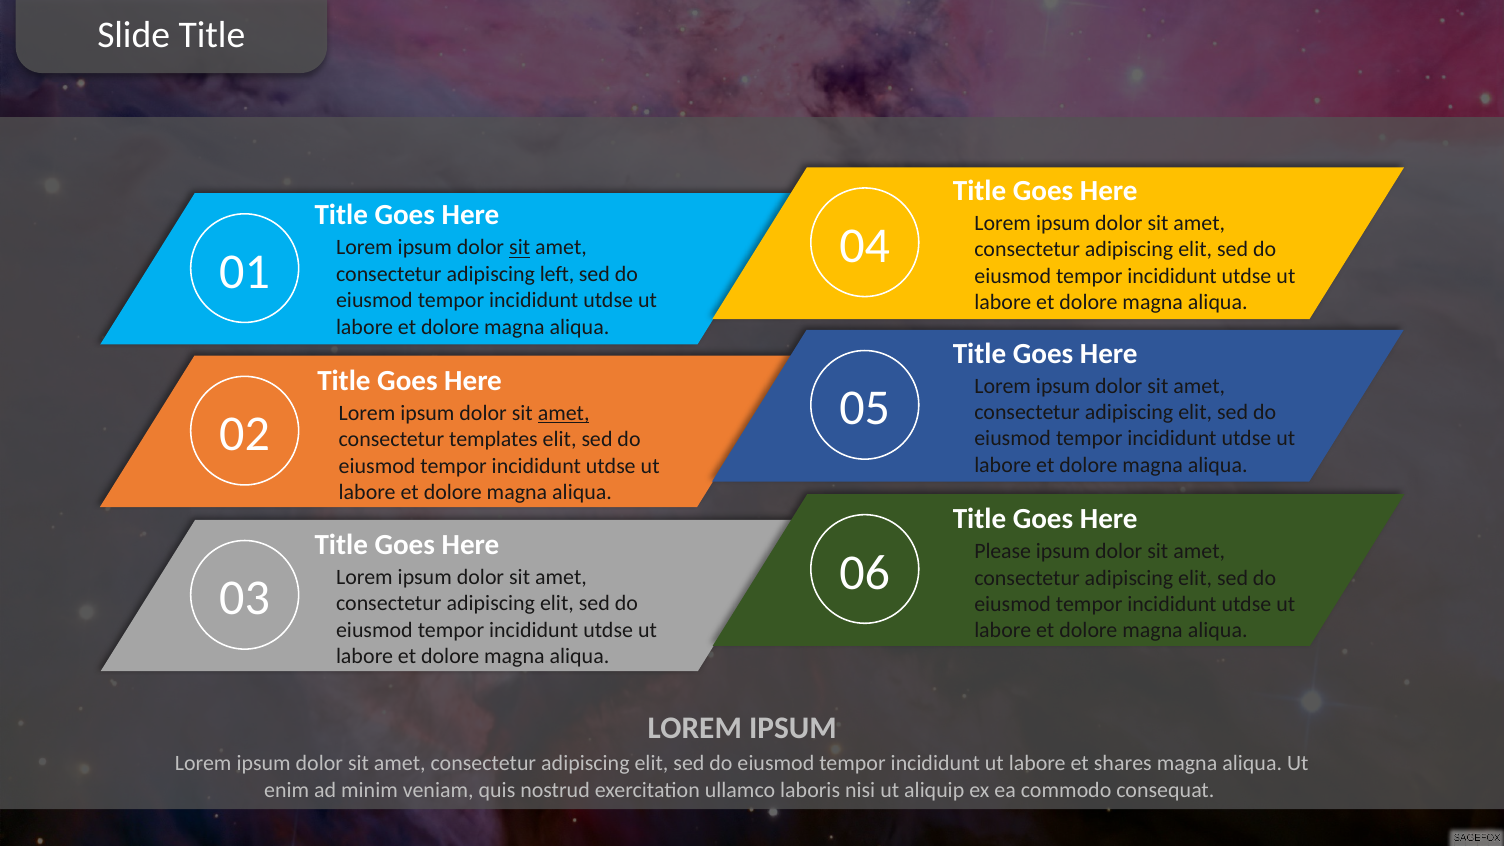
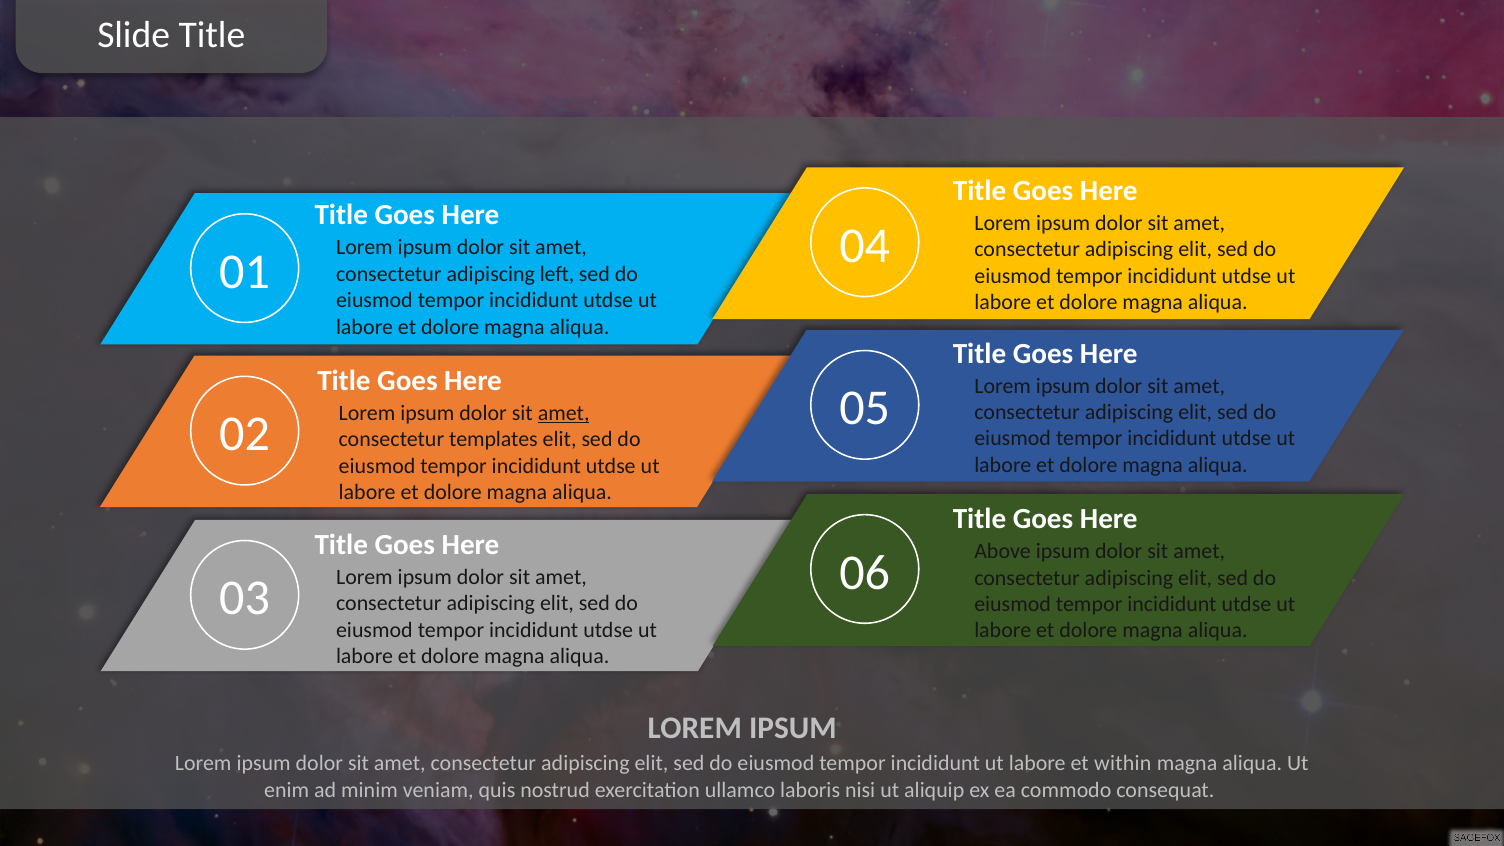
sit underline: present -> none (520, 248)
Please: Please -> Above (1003, 552)
shares: shares -> within (1123, 763)
